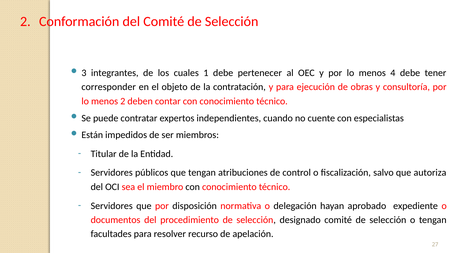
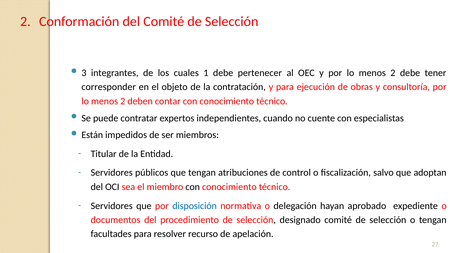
4: 4 -> 2 (393, 73)
autoriza: autoriza -> adoptan (430, 173)
disposición colour: black -> blue (195, 206)
